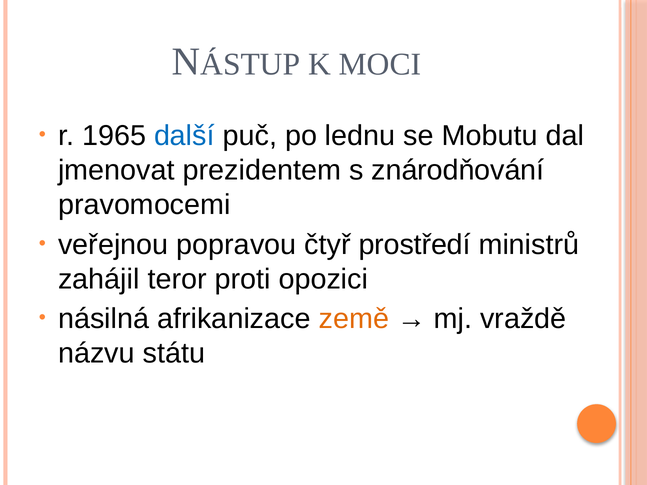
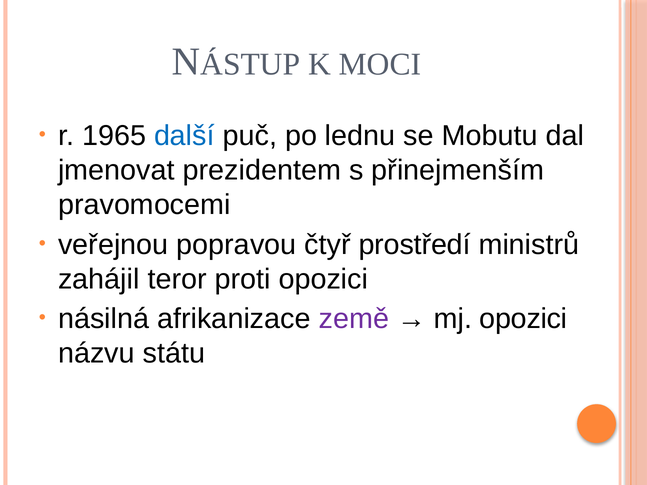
znárodňování: znárodňování -> přinejmenším (458, 170)
země colour: orange -> purple (354, 319)
mj vraždě: vraždě -> opozici (523, 319)
